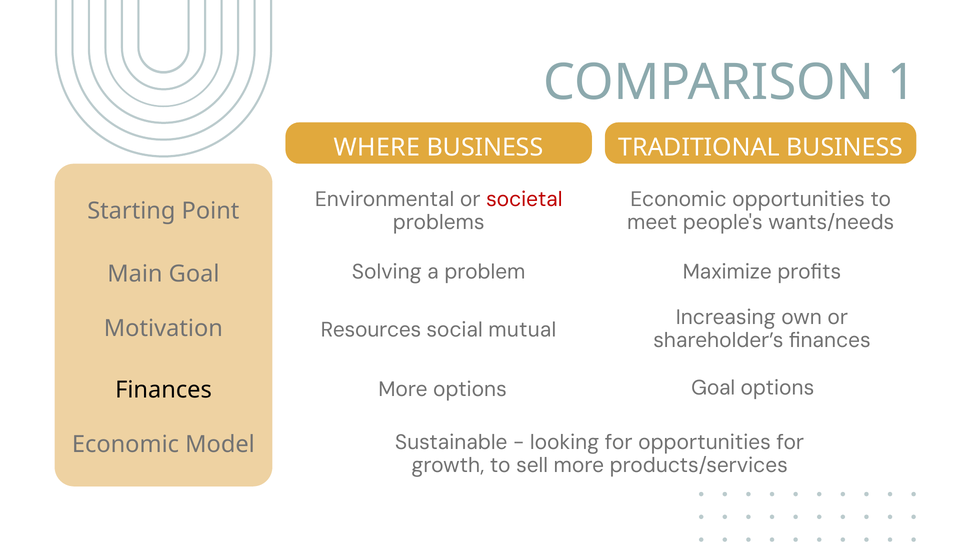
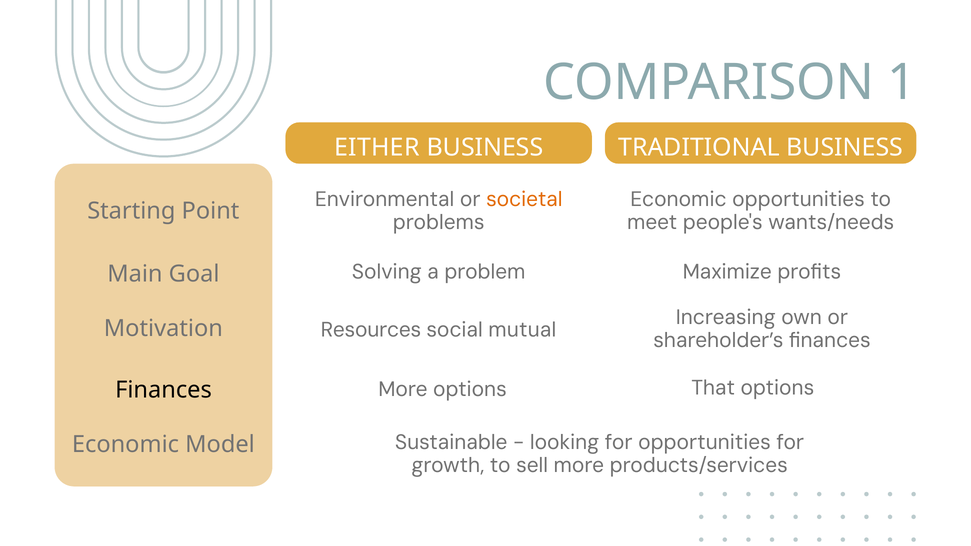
WHERE: WHERE -> EITHER (377, 147)
societal colour: red -> orange (524, 199)
options Goal: Goal -> That (713, 388)
